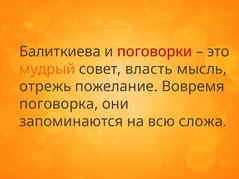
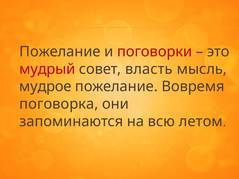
Балиткиева: Балиткиева -> Пожелание (60, 52)
мудрый colour: orange -> red (47, 69)
отрежь: отрежь -> мудрое (45, 87)
сложа: сложа -> летом (201, 122)
